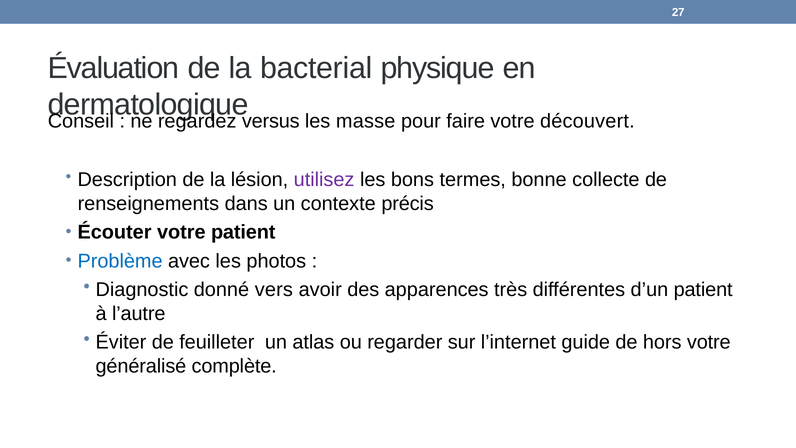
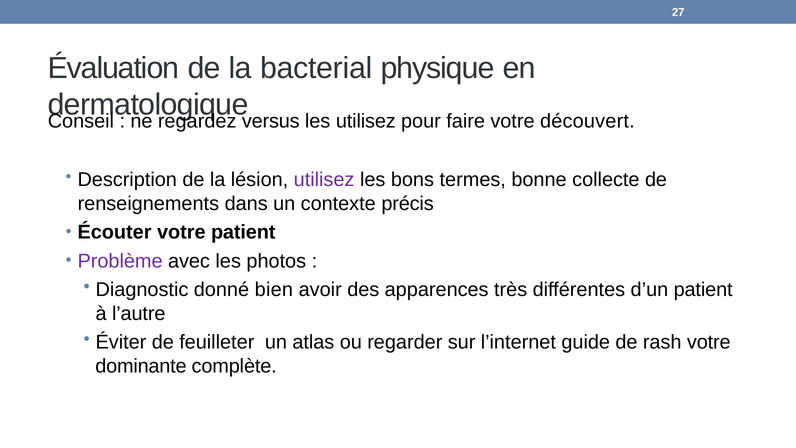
les masse: masse -> utilisez (366, 121)
Problème colour: blue -> purple (120, 261)
vers: vers -> bien (274, 290)
hors: hors -> rash (662, 343)
généralisé: généralisé -> dominante (141, 367)
